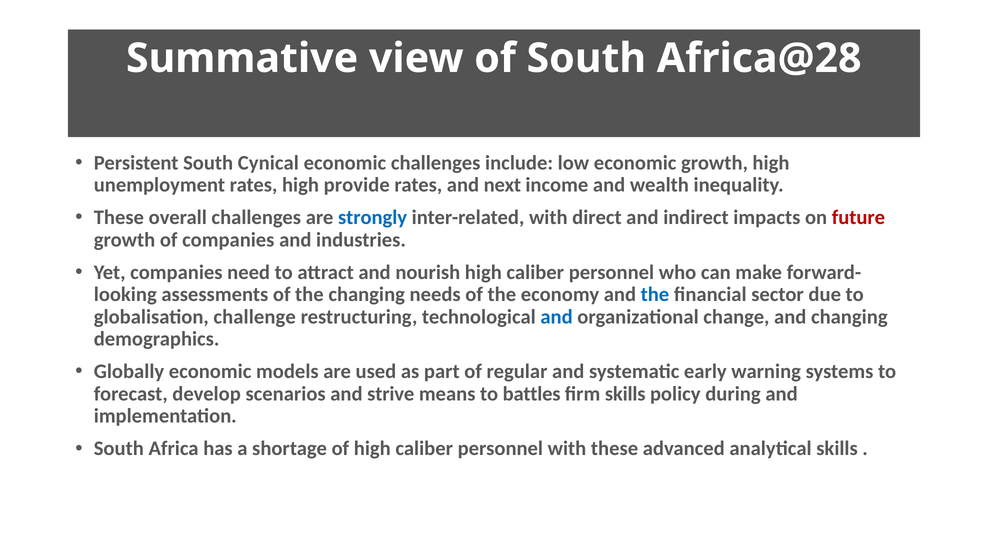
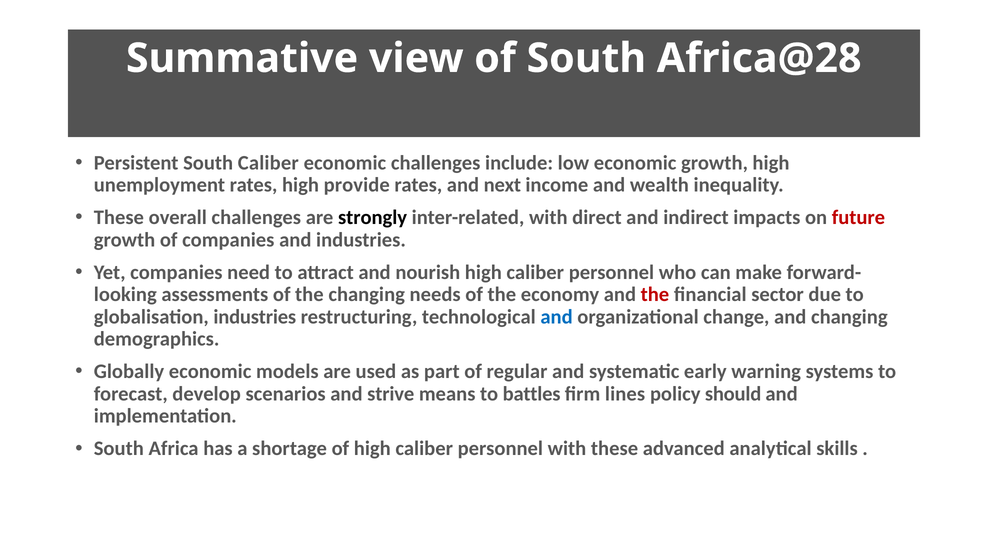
South Cynical: Cynical -> Caliber (268, 163)
strongly colour: blue -> black (373, 217)
the colour: blue -> red (655, 294)
globalisation challenge: challenge -> industries (255, 317)
firm skills: skills -> lines (625, 394)
during: during -> should (733, 394)
